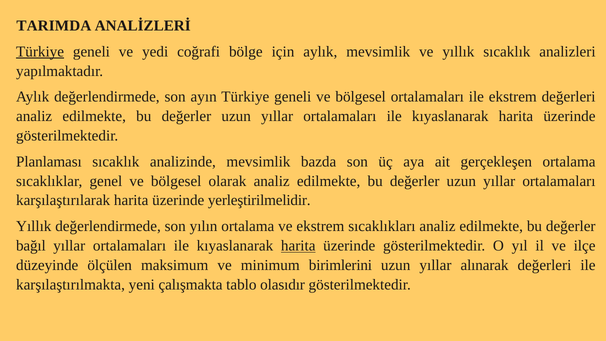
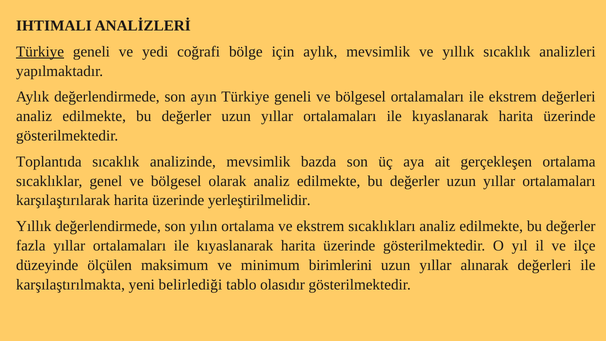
TARIMDA: TARIMDA -> IHTIMALI (54, 26)
Planlaması: Planlaması -> Toplantıda (49, 162)
bağıl: bağıl -> fazla (31, 246)
harita underline: present -> none (298, 246)
çalışmakta: çalışmakta -> belirlediği (190, 285)
